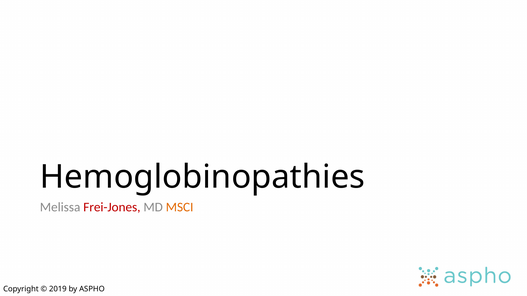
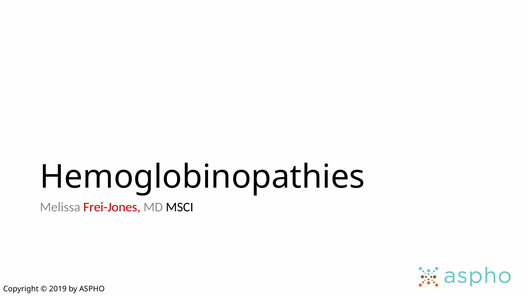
MSCI colour: orange -> black (180, 207)
